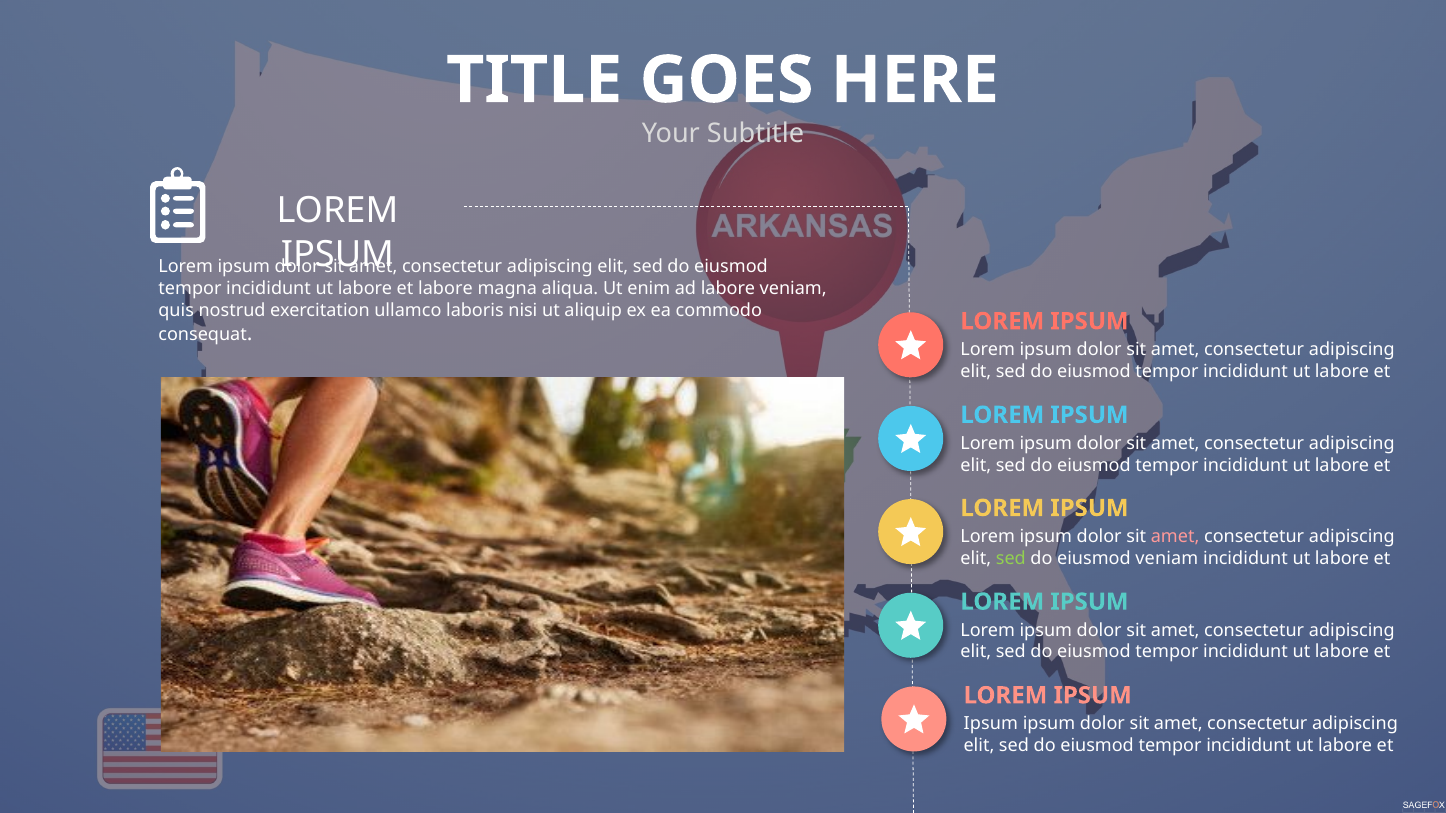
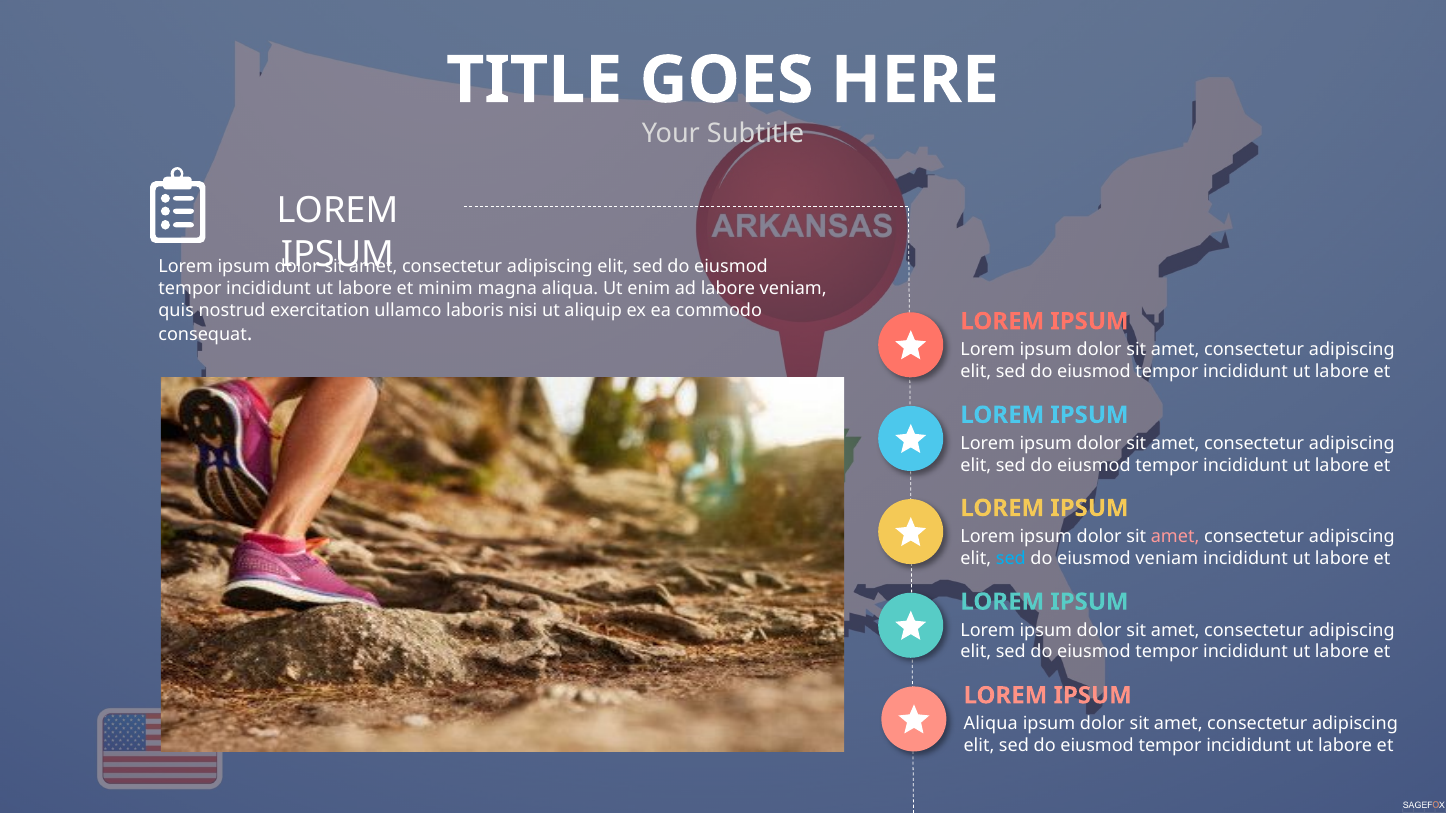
et labore: labore -> minim (445, 289)
sed colour: light green -> light blue (1011, 559)
Ipsum: Ipsum -> Aliqua (991, 724)
